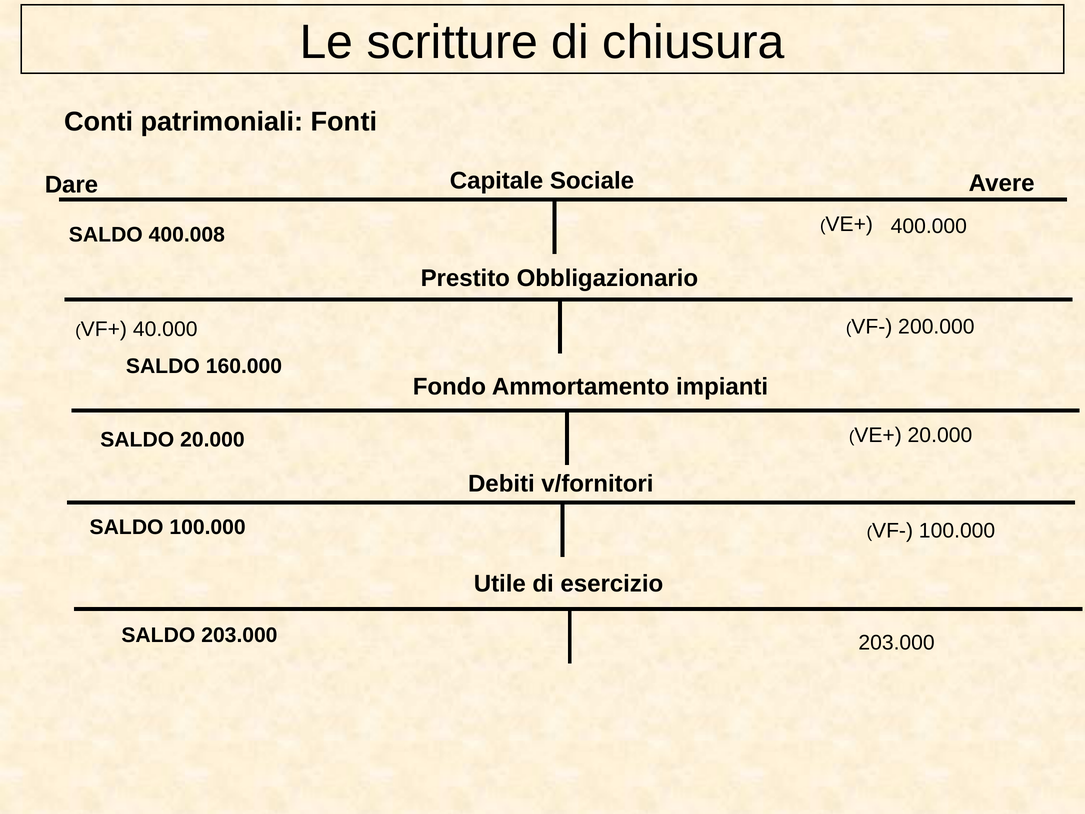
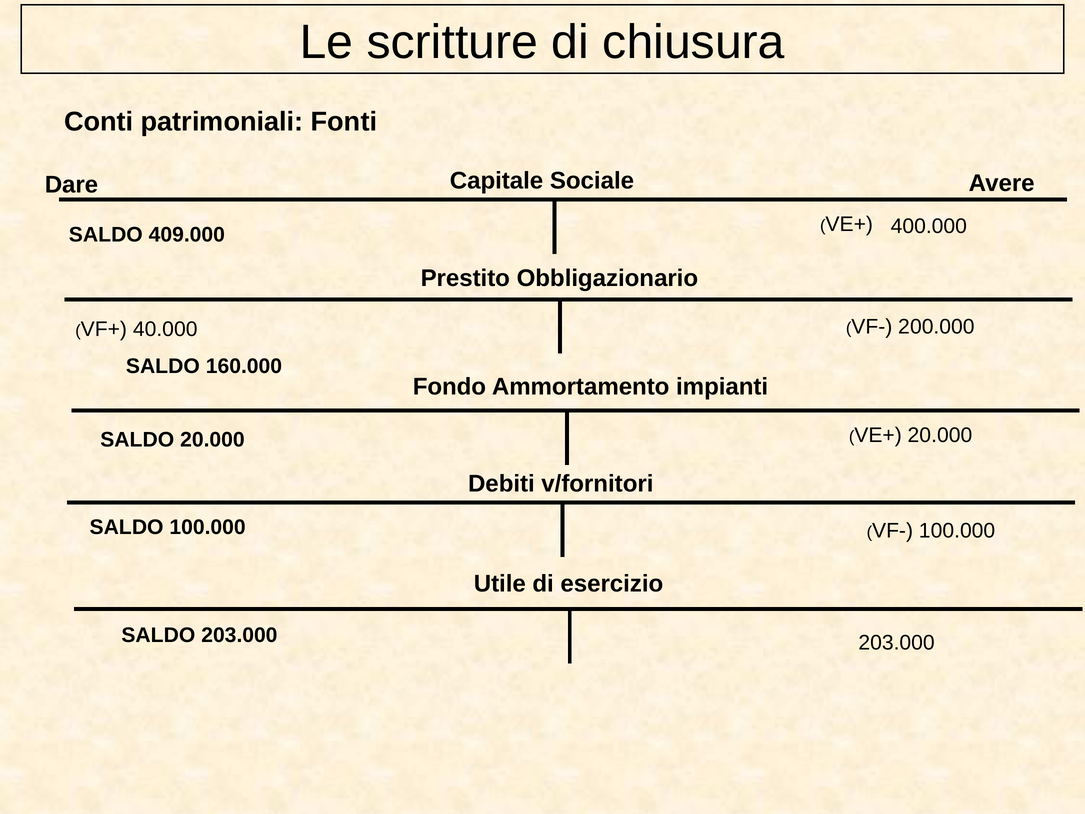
400.008: 400.008 -> 409.000 (187, 235)
